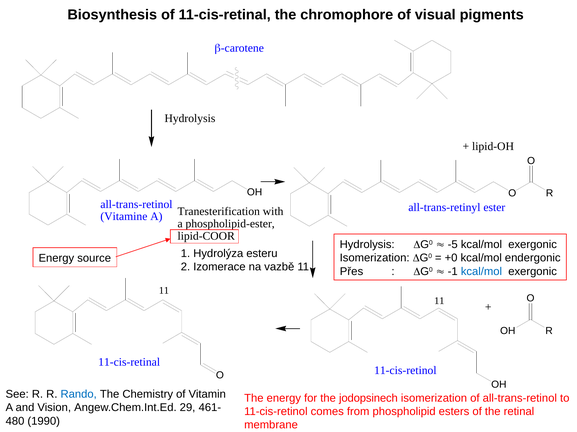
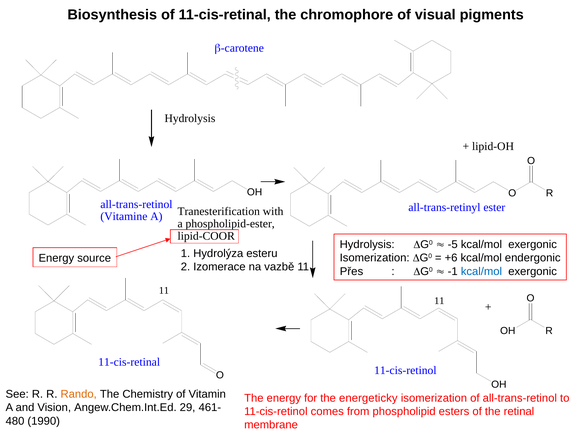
+0: +0 -> +6 (451, 258)
Rando colour: blue -> orange (79, 395)
jodopsinech: jodopsinech -> energeticky (368, 399)
